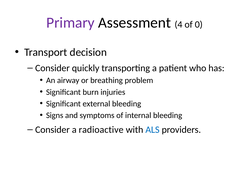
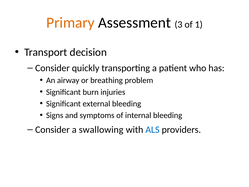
Primary colour: purple -> orange (71, 23)
4: 4 -> 3 (178, 24)
0: 0 -> 1 (199, 24)
radioactive: radioactive -> swallowing (101, 129)
